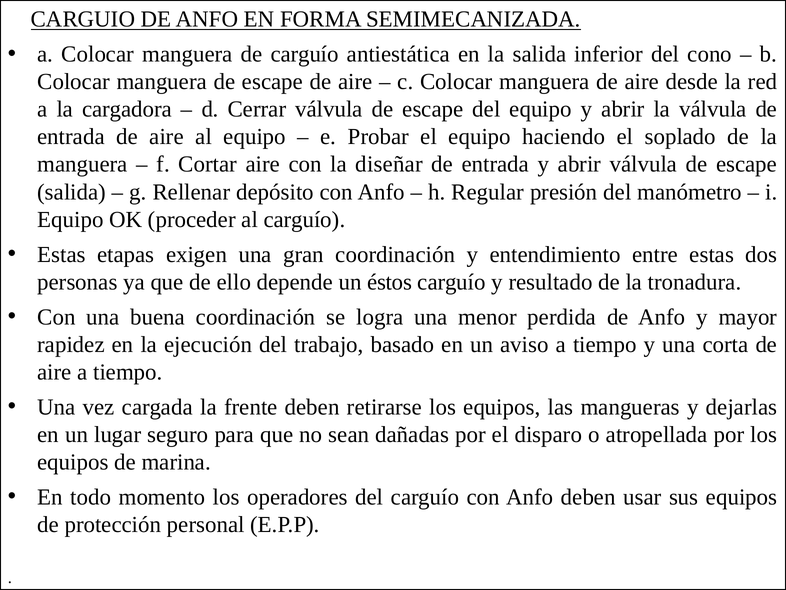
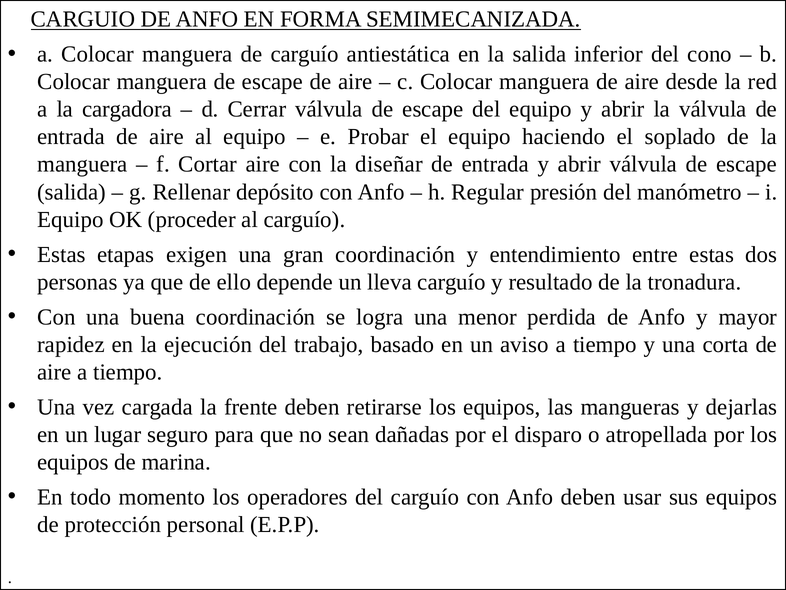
éstos: éstos -> lleva (390, 282)
